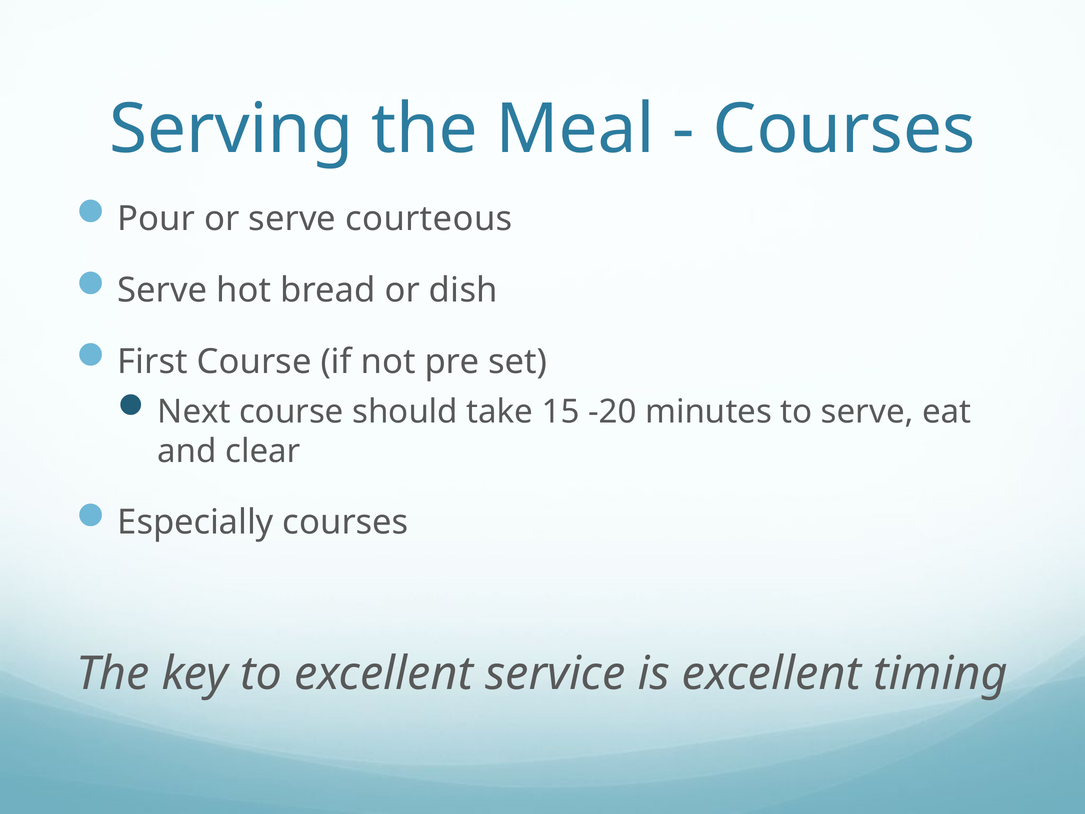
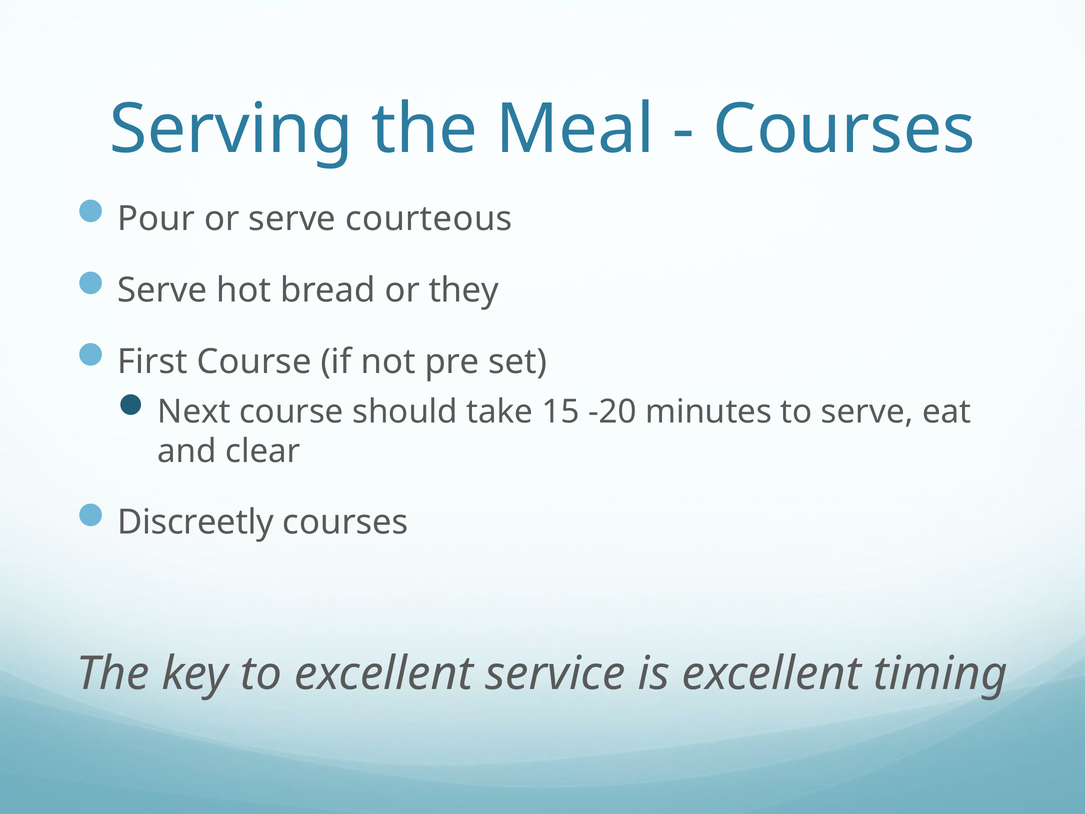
dish: dish -> they (464, 290)
Especially: Especially -> Discreetly (196, 522)
